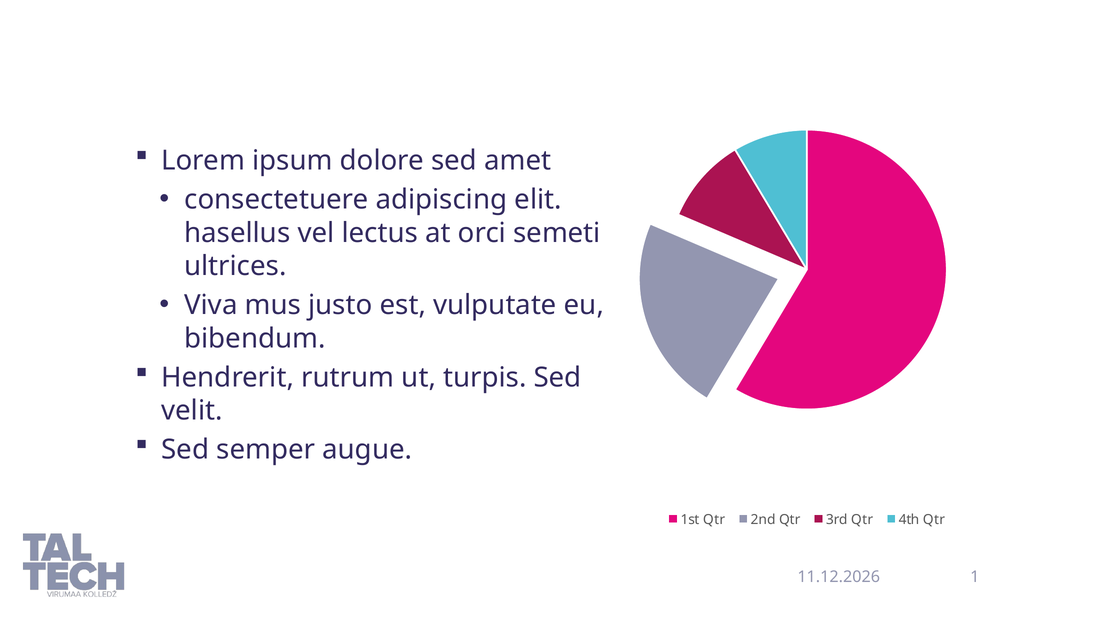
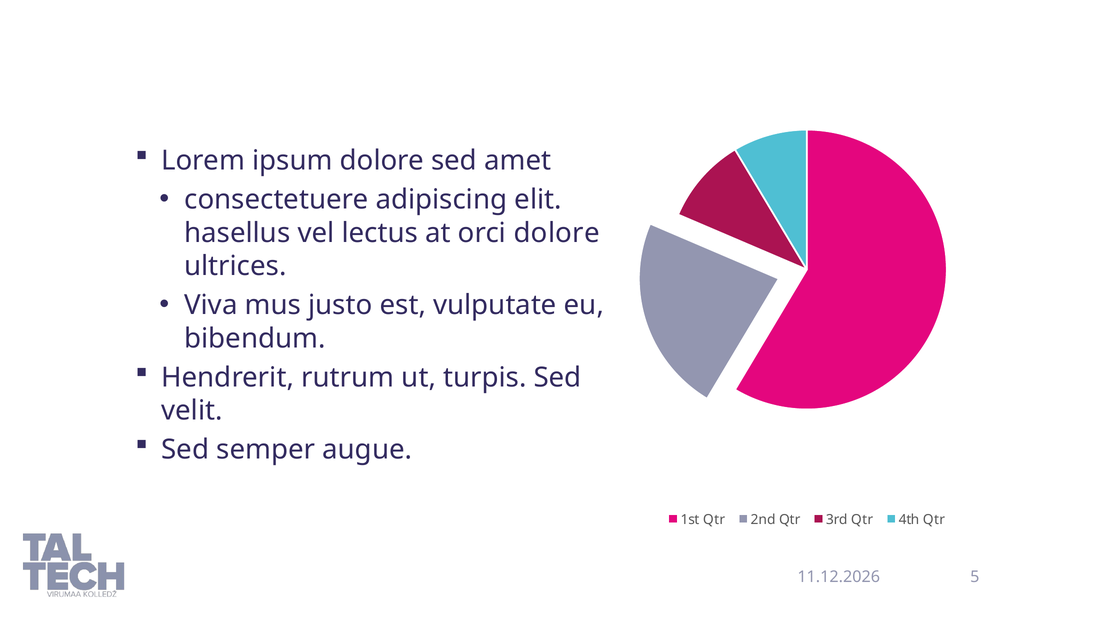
orci semeti: semeti -> dolore (557, 233)
1: 1 -> 5 (975, 577)
